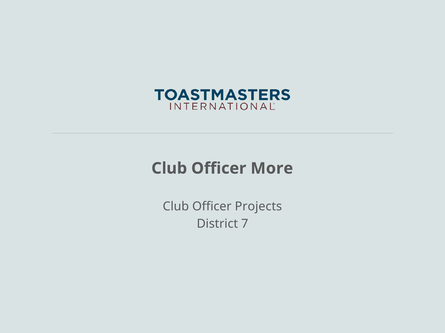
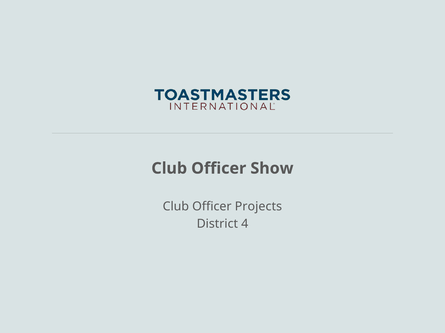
More: More -> Show (272, 169)
7: 7 -> 4 (245, 224)
